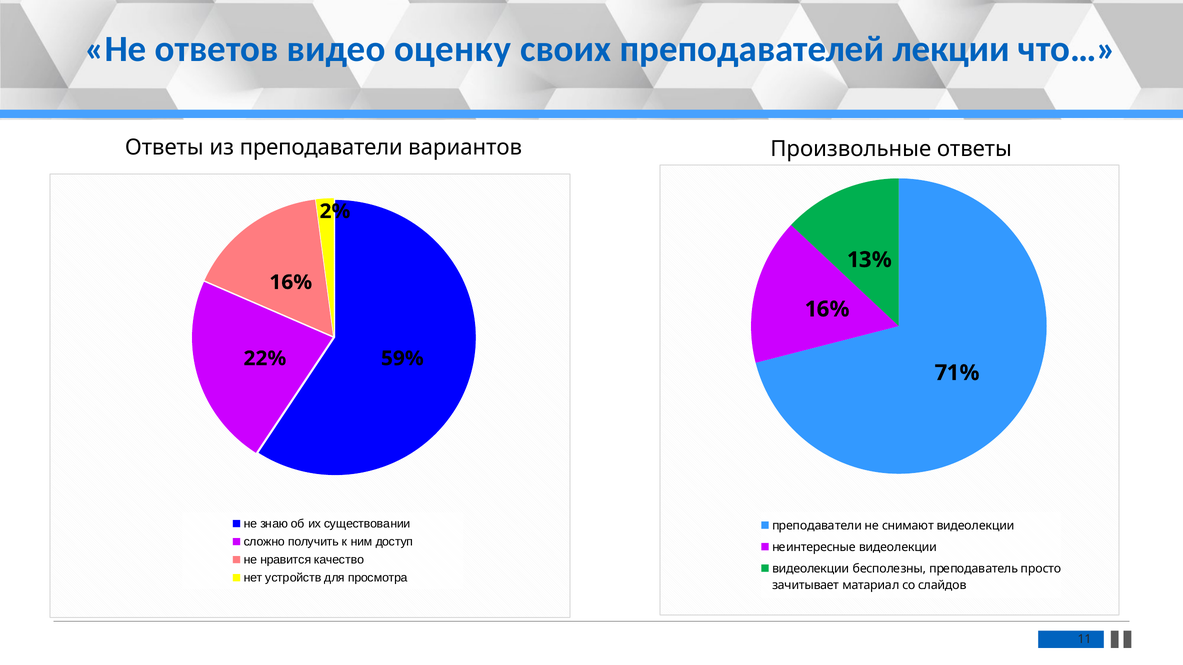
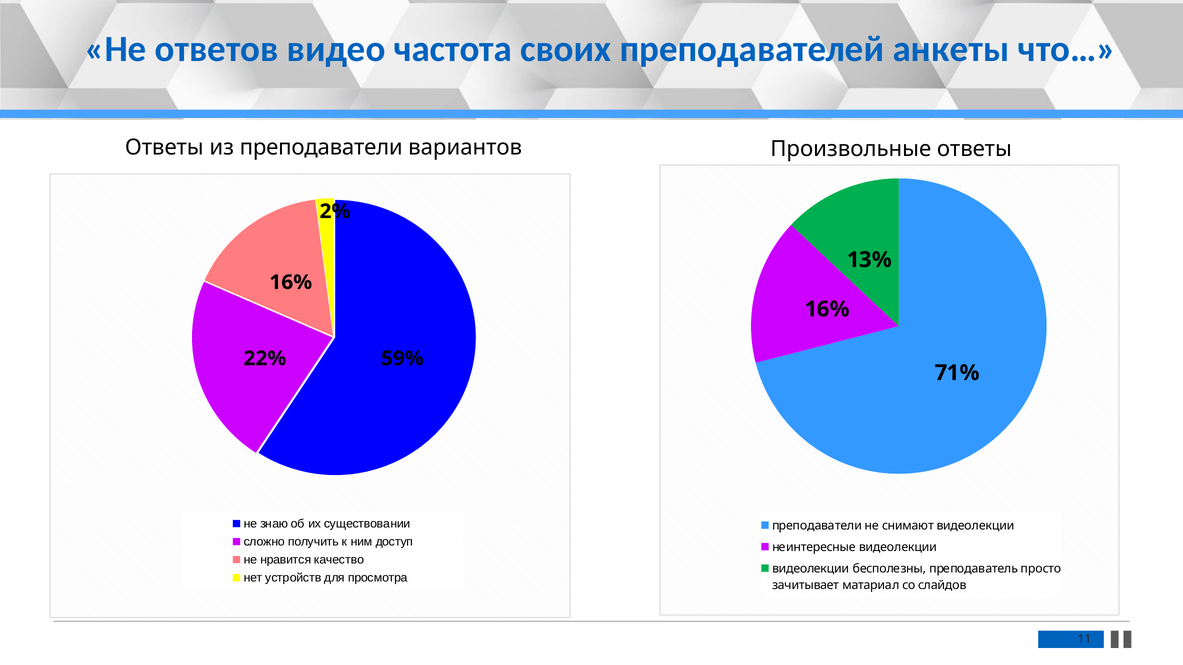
оценку: оценку -> частота (453, 49)
лекции: лекции -> анкеты (951, 49)
